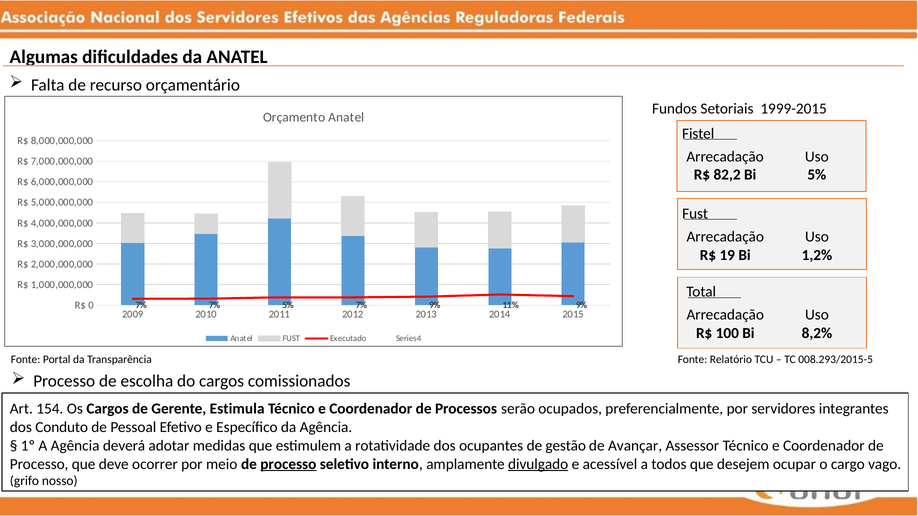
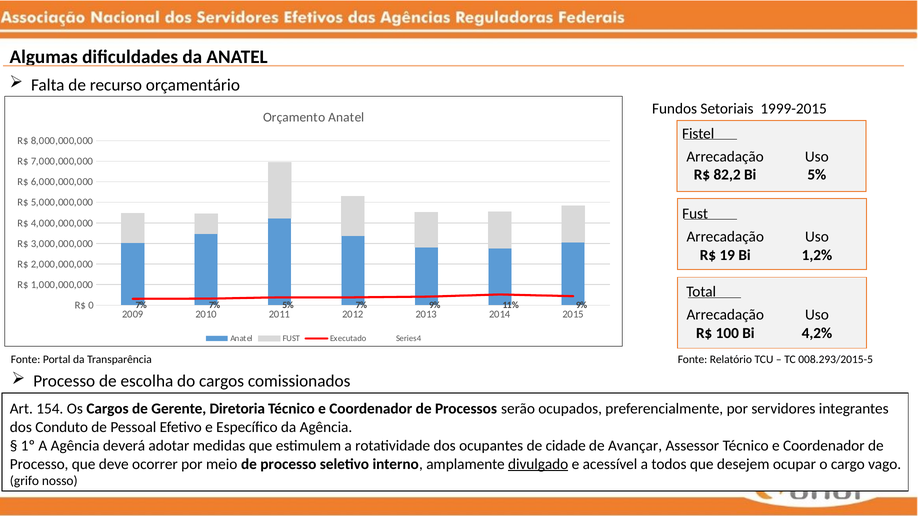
8,2%: 8,2% -> 4,2% (817, 333)
Estimula: Estimula -> Diretoria (237, 409)
gestão: gestão -> cidade (566, 446)
processo underline: present -> none (288, 464)
